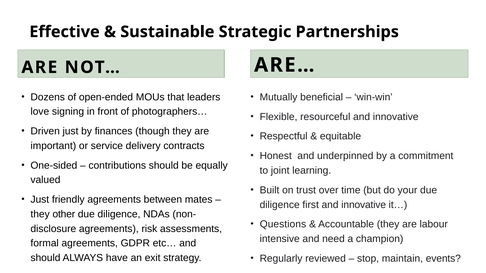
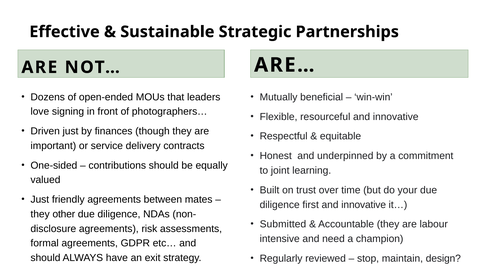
Questions: Questions -> Submitted (283, 225)
events: events -> design (443, 259)
